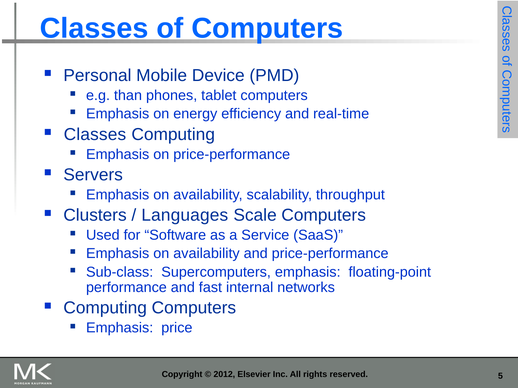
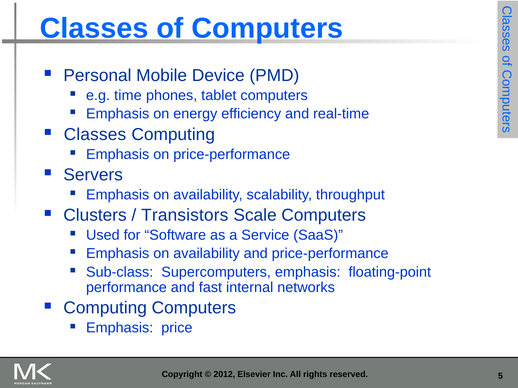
than: than -> time (128, 96)
Languages: Languages -> Transistors (185, 215)
